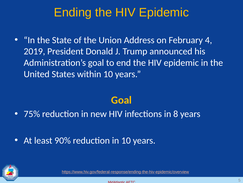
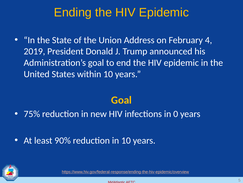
8: 8 -> 0 (176, 114)
